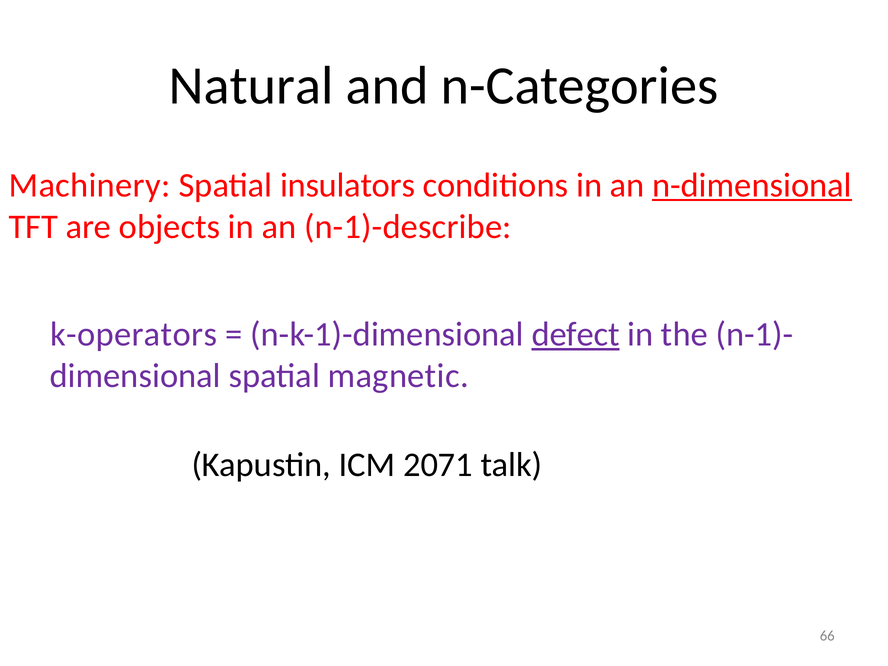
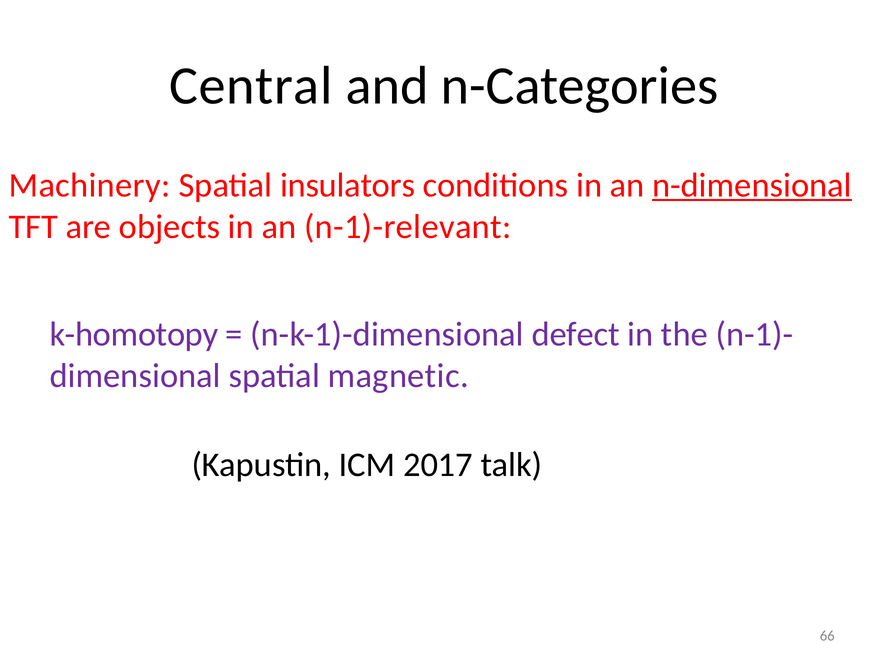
Natural: Natural -> Central (251, 86)
n-1)-describe: n-1)-describe -> n-1)-relevant (408, 227)
k-operators: k-operators -> k-homotopy (134, 334)
defect underline: present -> none (576, 334)
2071: 2071 -> 2017 (438, 465)
